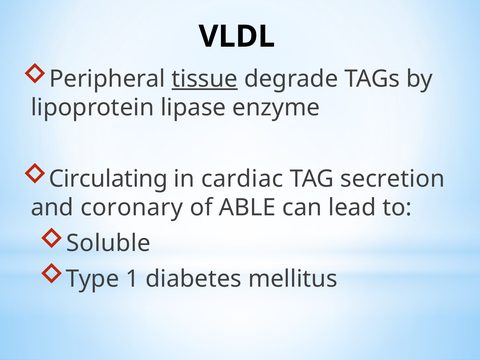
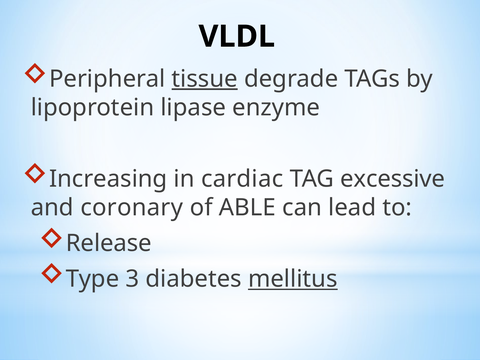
Circulating: Circulating -> Increasing (108, 179)
secretion: secretion -> excessive (393, 179)
Soluble: Soluble -> Release (109, 243)
1: 1 -> 3 (132, 279)
mellitus underline: none -> present (293, 279)
